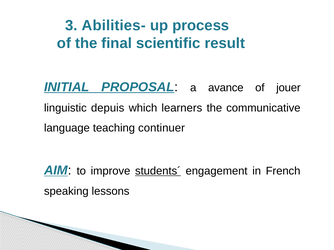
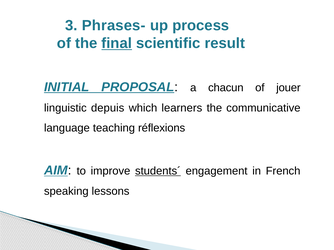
Abilities-: Abilities- -> Phrases- (114, 26)
final underline: none -> present (117, 43)
avance: avance -> chacun (226, 88)
continuer: continuer -> réflexions (162, 128)
